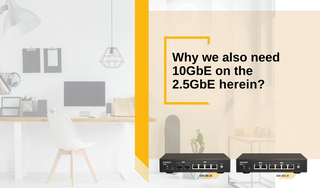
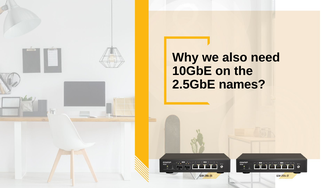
herein: herein -> names (242, 84)
